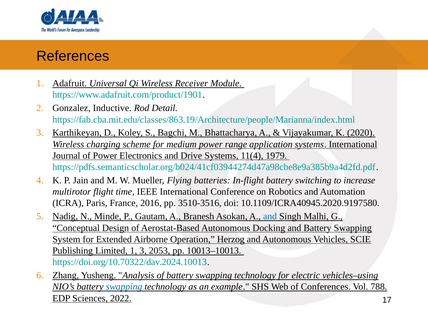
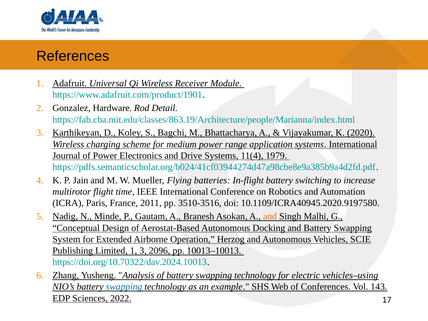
Inductive: Inductive -> Hardware (112, 108)
2016: 2016 -> 2011 (151, 203)
and colour: blue -> orange (270, 217)
2053: 2053 -> 2096 (160, 251)
788: 788 -> 143 (379, 287)
